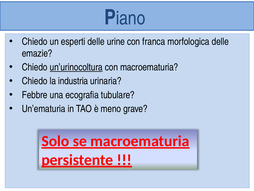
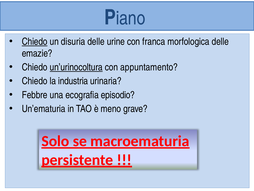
Chiedo underline: none -> present (35, 41)
esperti: esperti -> disuria (73, 41)
con macroematuria: macroematuria -> appuntamento (149, 67)
tubulare: tubulare -> episodio (118, 95)
